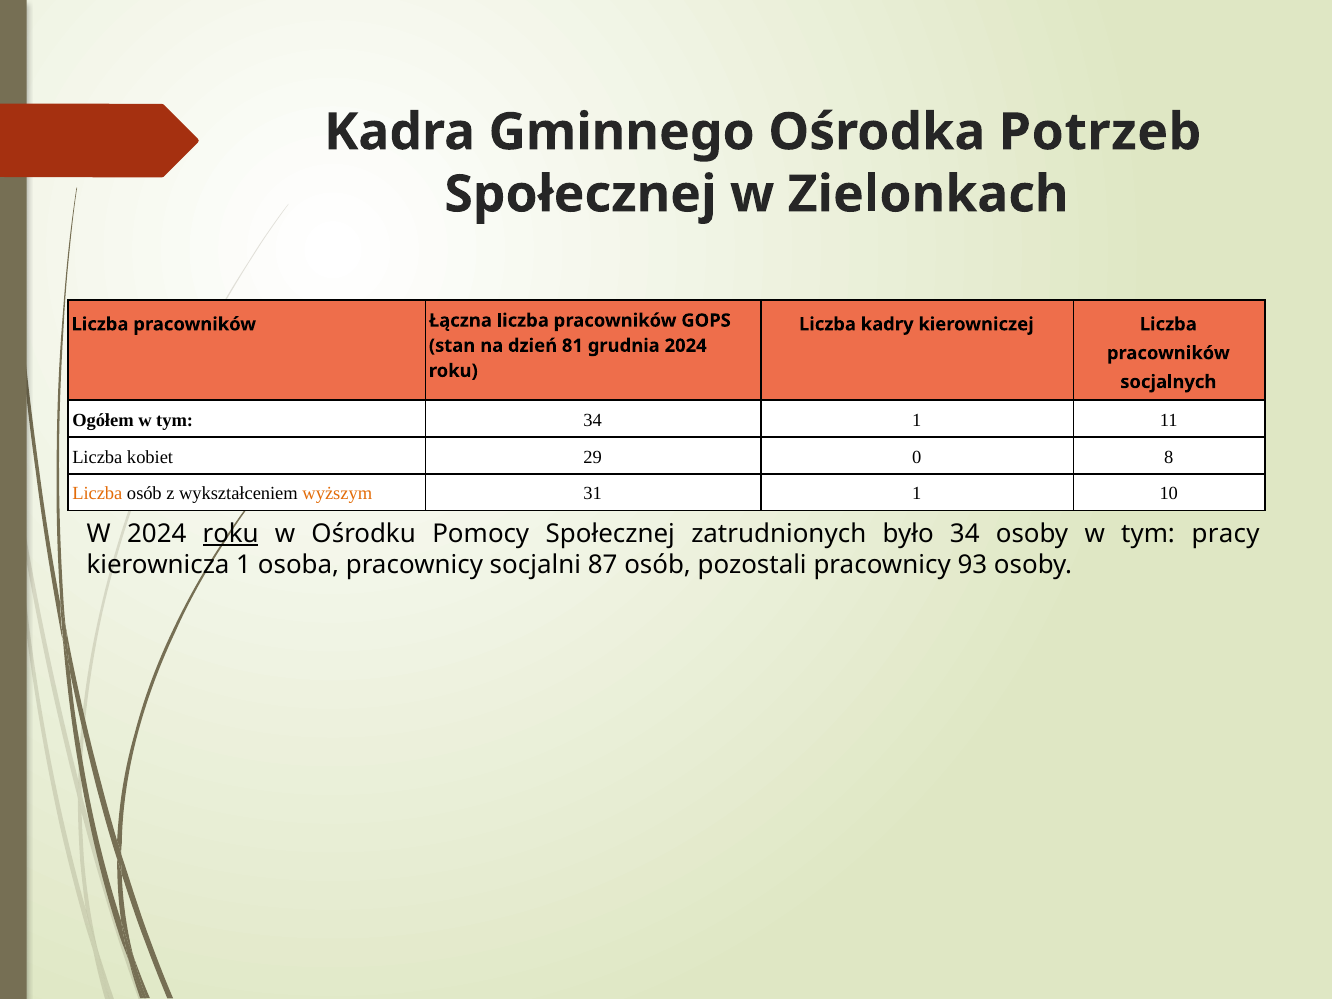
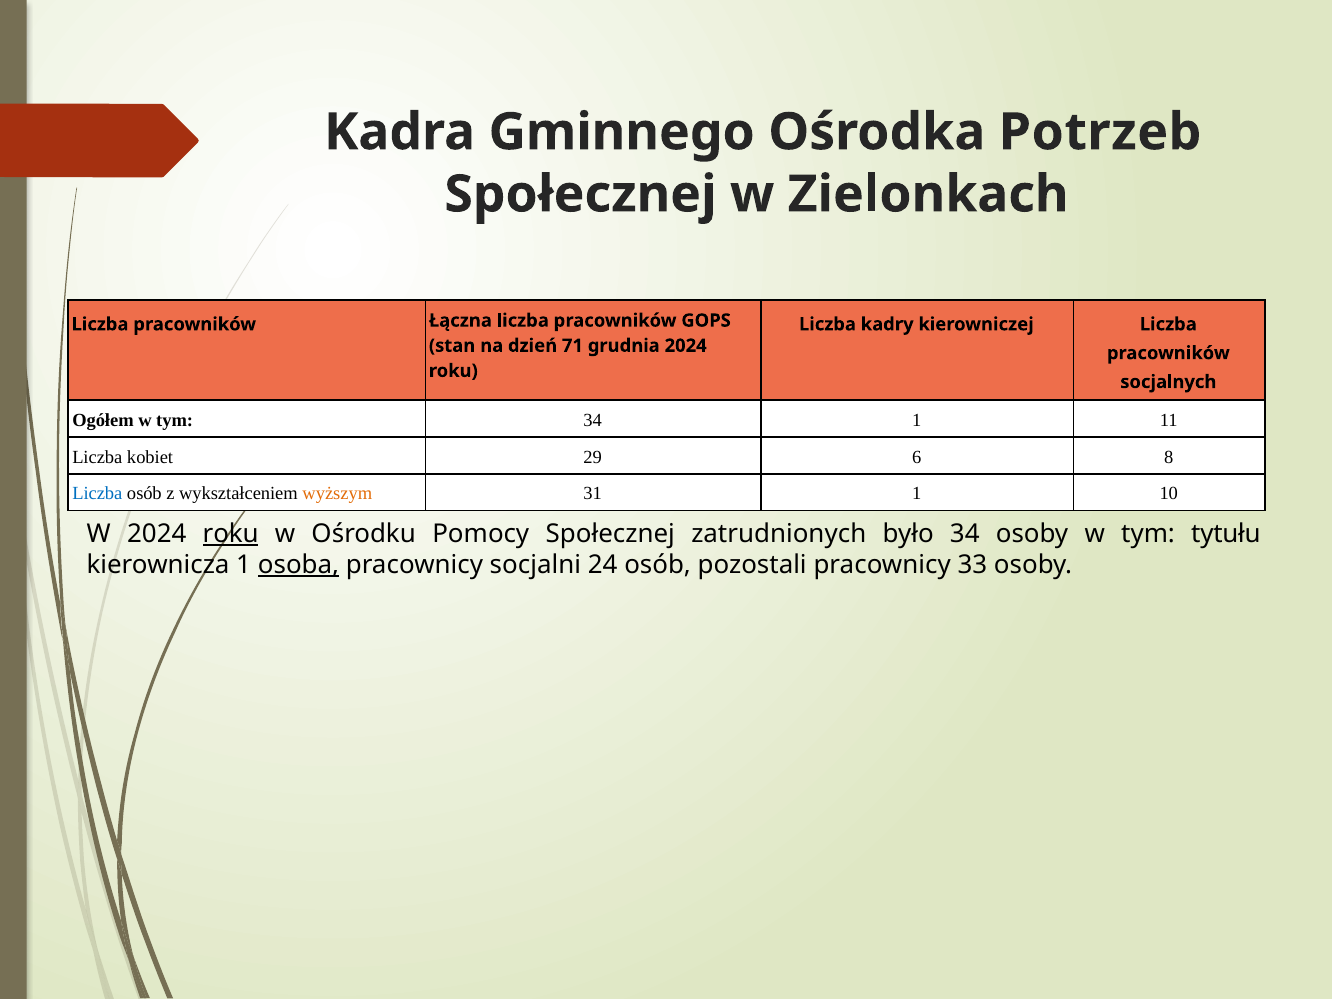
81: 81 -> 71 (572, 346)
0: 0 -> 6 (917, 457)
Liczba colour: orange -> blue (97, 494)
pracy: pracy -> tytułu (1226, 534)
osoba underline: none -> present (299, 565)
87: 87 -> 24 (603, 565)
93: 93 -> 33 (972, 565)
